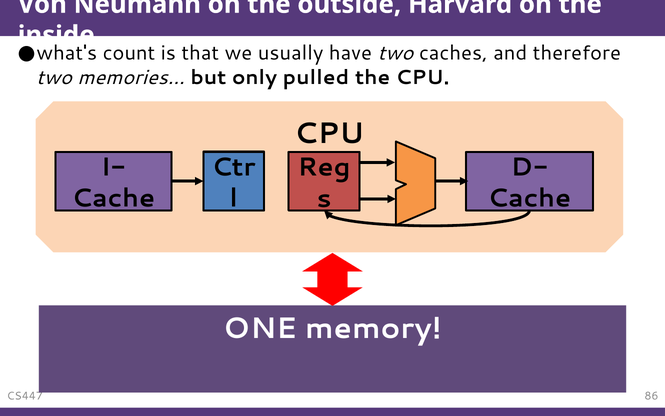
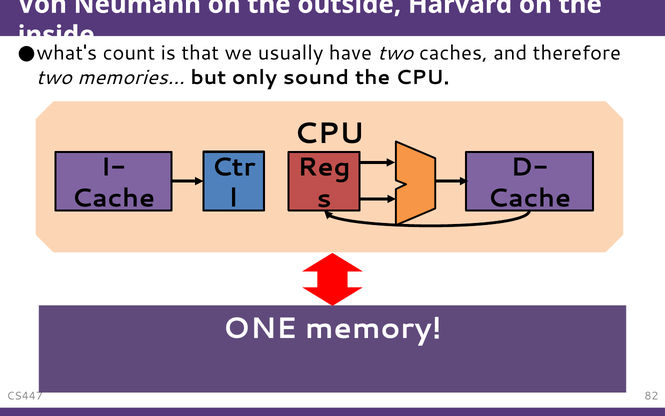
pulled: pulled -> sound (316, 77)
86: 86 -> 82 (651, 396)
